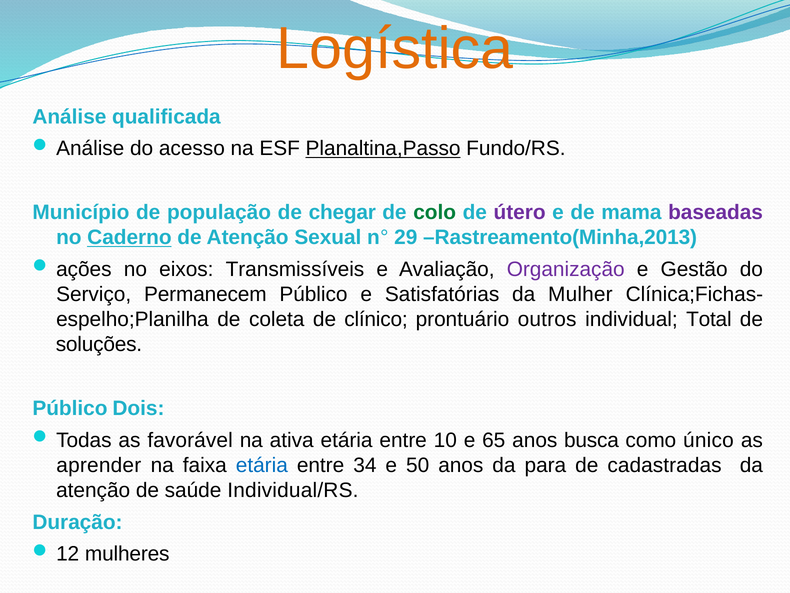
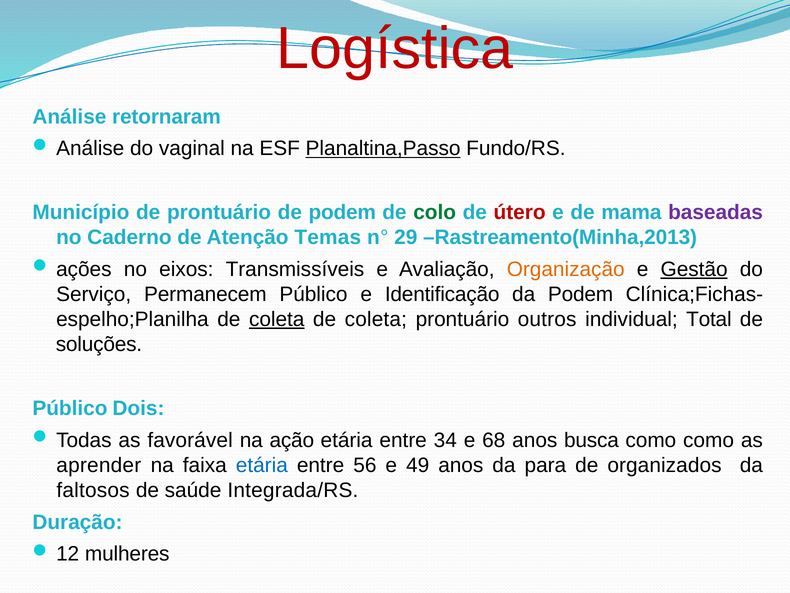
Logística colour: orange -> red (395, 49)
qualificada: qualificada -> retornaram (166, 117)
acesso: acesso -> vaginal (192, 148)
de população: população -> prontuário (219, 212)
de chegar: chegar -> podem (342, 212)
útero colour: purple -> red (520, 212)
Caderno underline: present -> none (129, 237)
Sexual: Sexual -> Temas (328, 237)
Organização colour: purple -> orange (566, 269)
Gestão underline: none -> present (694, 269)
Satisfatórias: Satisfatórias -> Identificação (442, 294)
da Mulher: Mulher -> Podem (581, 294)
coleta underline: none -> present (277, 319)
clínico: clínico -> coleta (376, 319)
ativa: ativa -> ação (292, 440)
10: 10 -> 34 (445, 440)
65: 65 -> 68 (494, 440)
como único: único -> como (709, 440)
34: 34 -> 56 (365, 465)
50: 50 -> 49 (418, 465)
cadastradas: cadastradas -> organizados (665, 465)
atenção: atenção -> faltosos (93, 490)
Individual/RS: Individual/RS -> Integrada/RS (293, 490)
